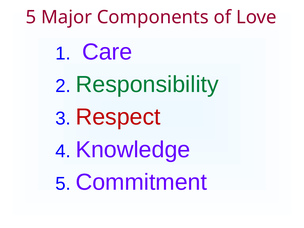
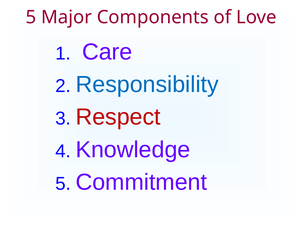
Responsibility colour: green -> blue (147, 85)
